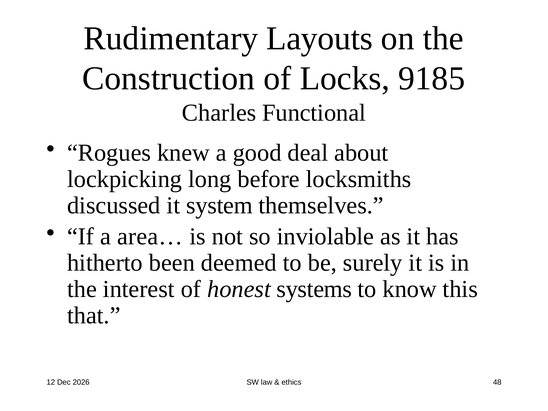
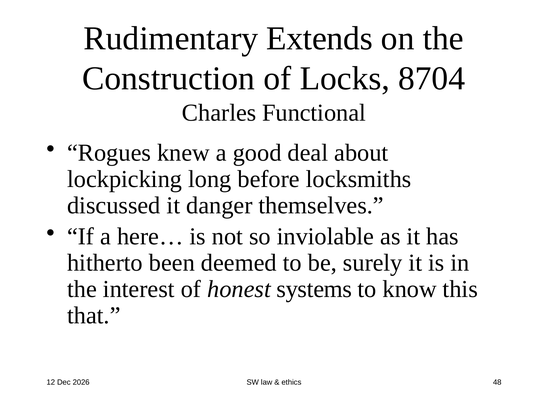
Layouts: Layouts -> Extends (319, 38)
9185: 9185 -> 8704 (432, 79)
system: system -> danger (219, 205)
area…: area… -> here… (150, 237)
